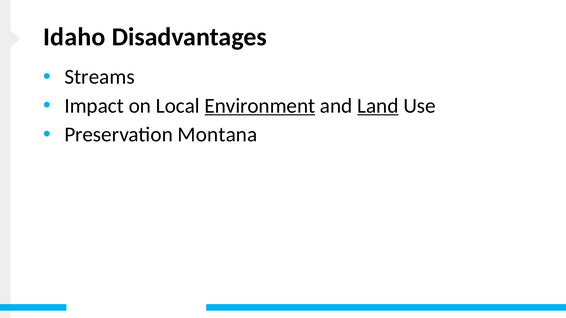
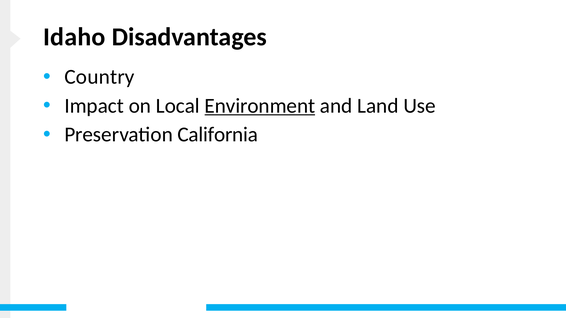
Streams: Streams -> Country (100, 77)
Land underline: present -> none (378, 106)
Montana: Montana -> California (218, 135)
